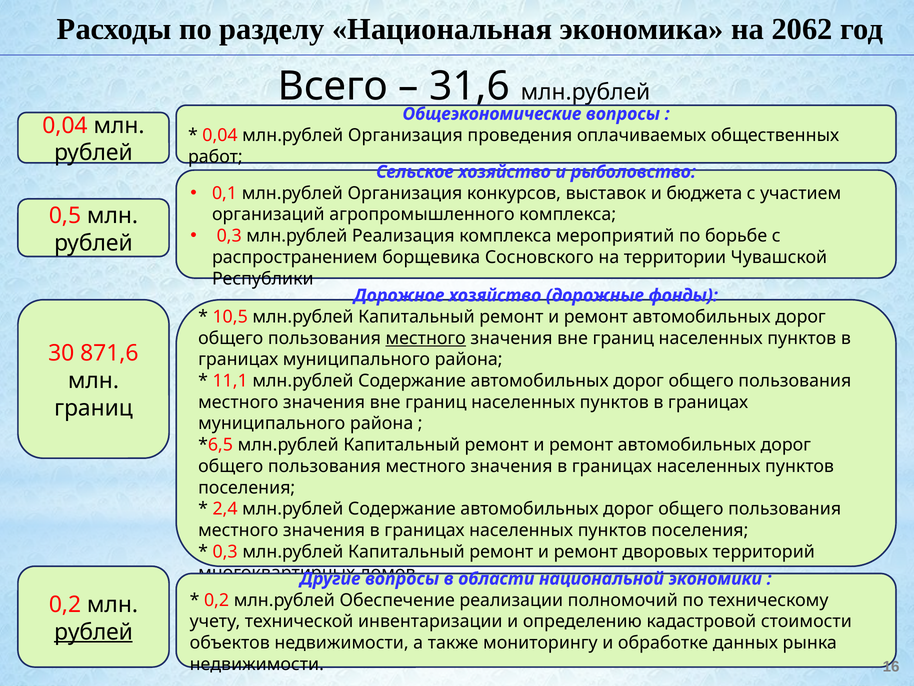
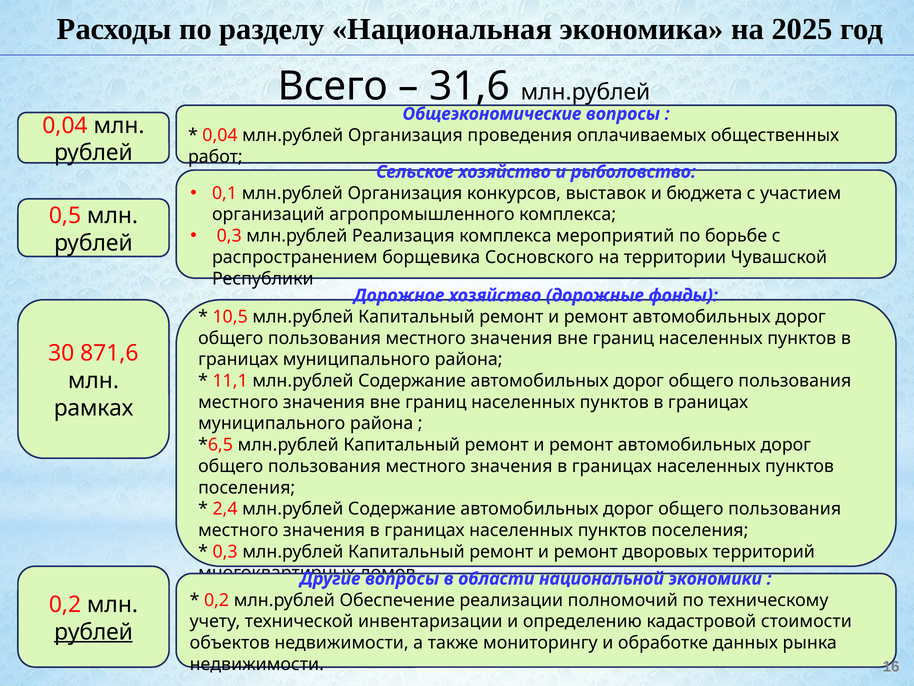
2062: 2062 -> 2025 (802, 29)
местного underline: present -> none (426, 338)
границ: границ -> рамках (94, 408)
